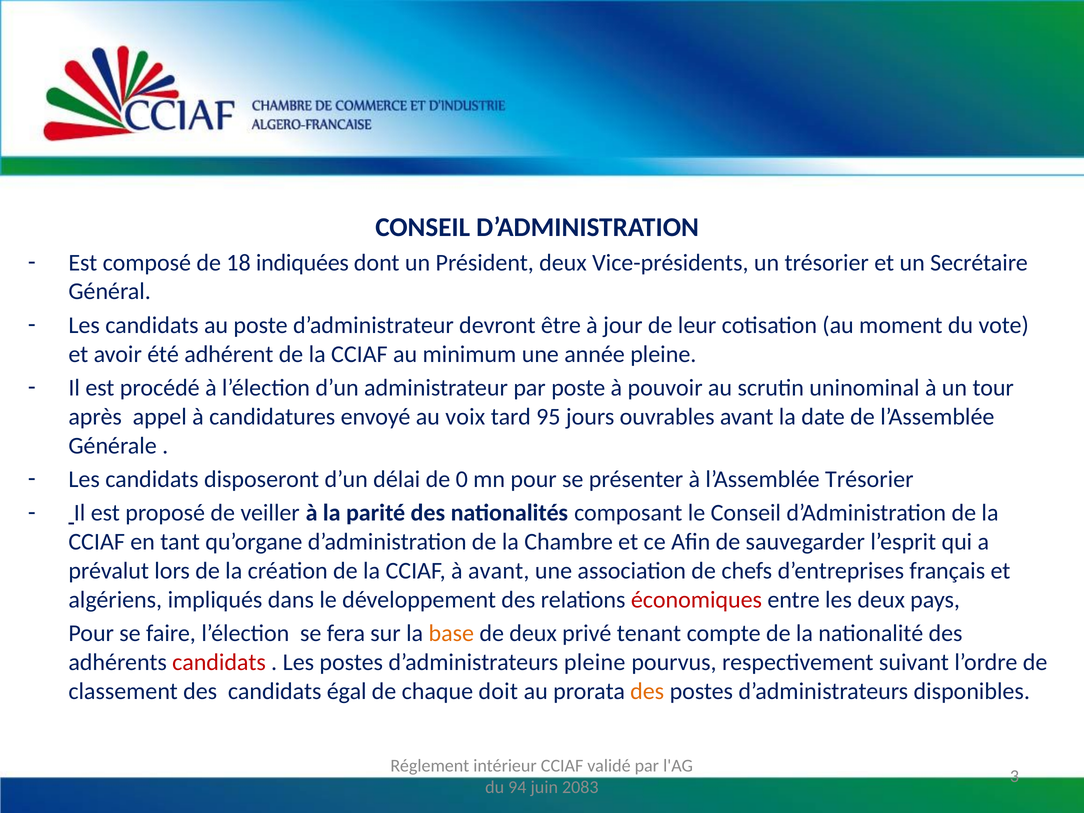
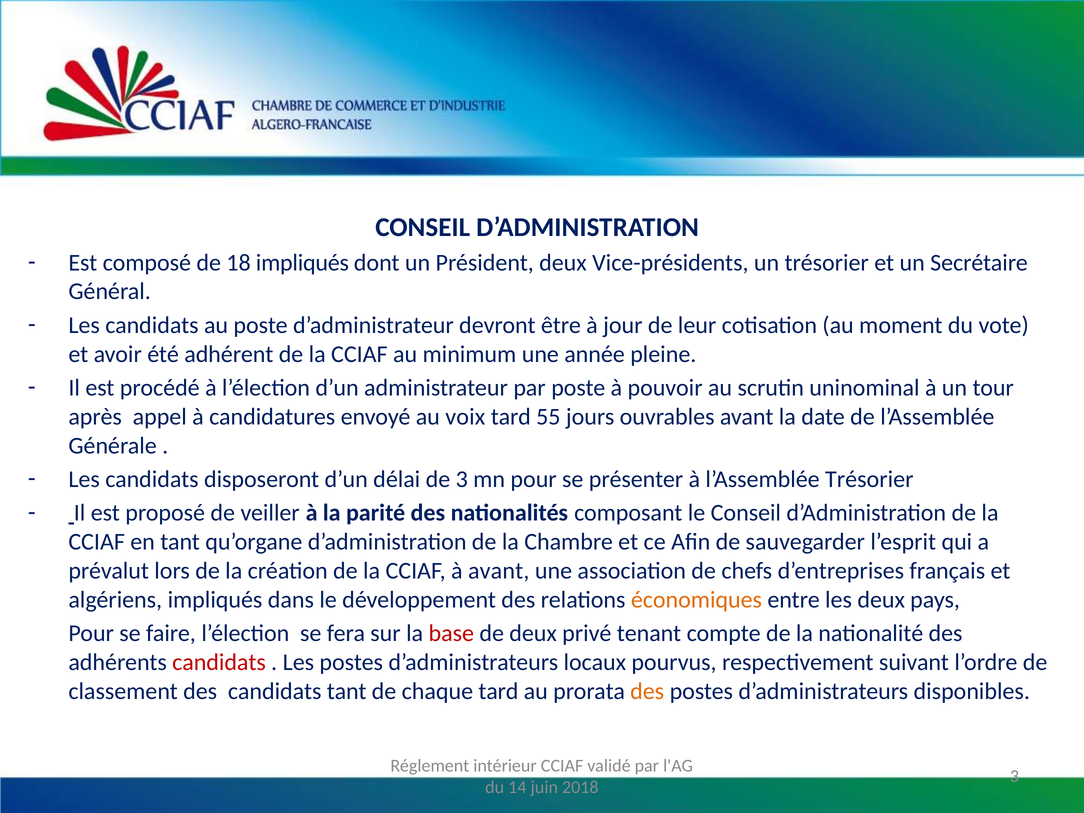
18 indiquées: indiquées -> impliqués (302, 263)
95: 95 -> 55 (548, 417)
de 0: 0 -> 3 (462, 479)
économiques colour: red -> orange (696, 600)
base colour: orange -> red (451, 633)
d’administrateurs pleine: pleine -> locaux (595, 662)
candidats égal: égal -> tant (347, 691)
chaque doit: doit -> tard (498, 691)
94: 94 -> 14 (517, 787)
2083: 2083 -> 2018 (580, 787)
